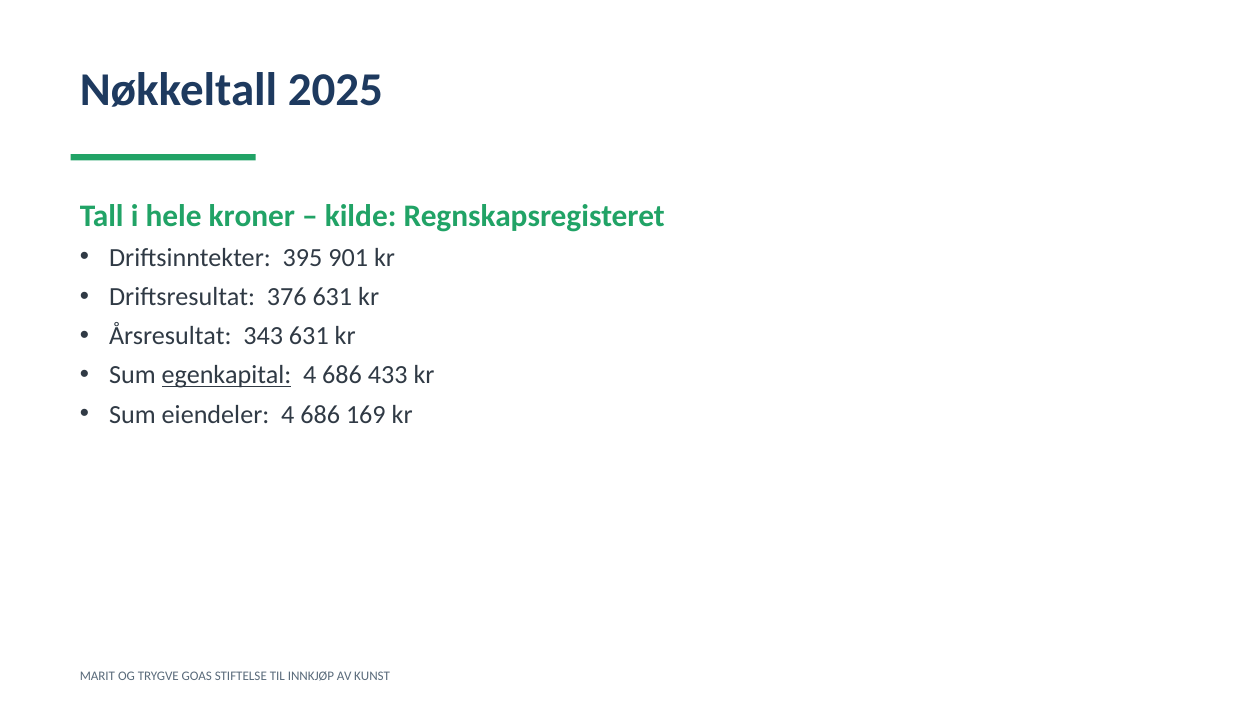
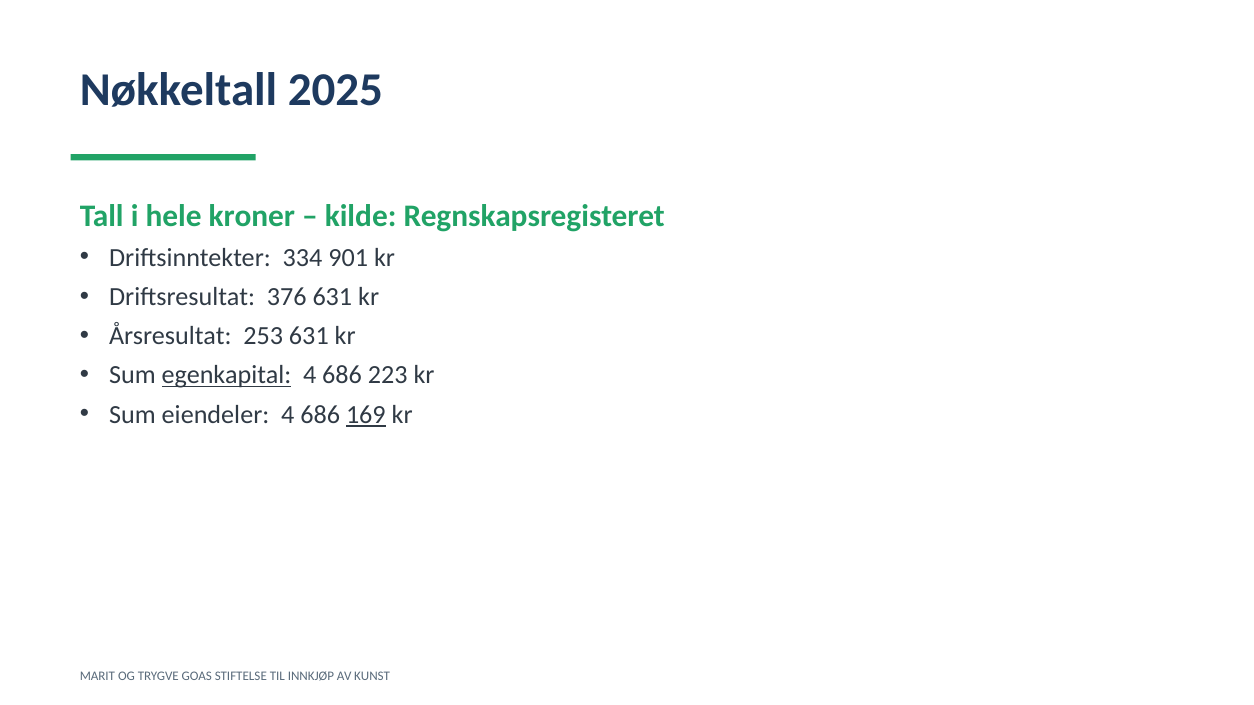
395: 395 -> 334 (302, 258)
343: 343 -> 253 (263, 336)
433: 433 -> 223 (388, 375)
169 underline: none -> present (366, 415)
